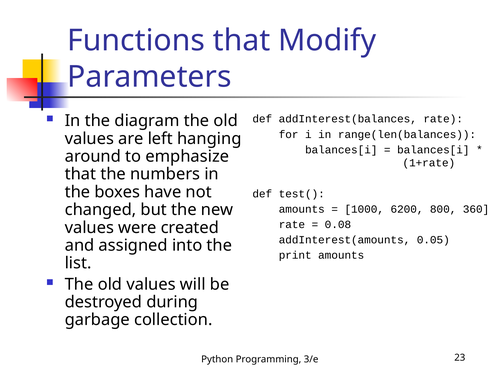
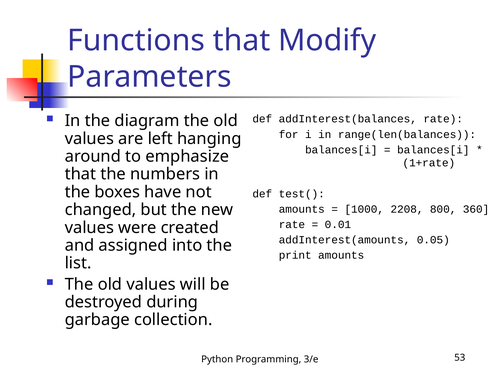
6200: 6200 -> 2208 (407, 209)
0.08: 0.08 -> 0.01 (338, 225)
23: 23 -> 53 (460, 358)
